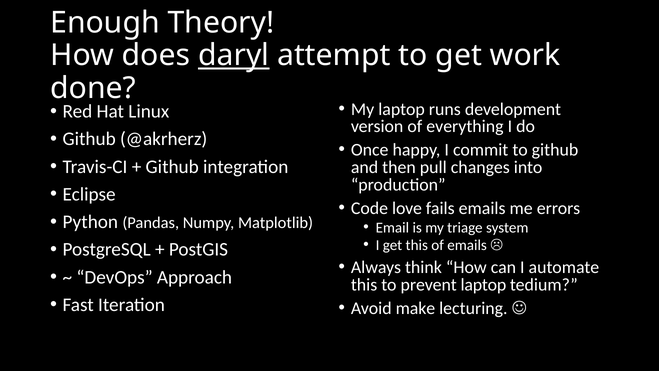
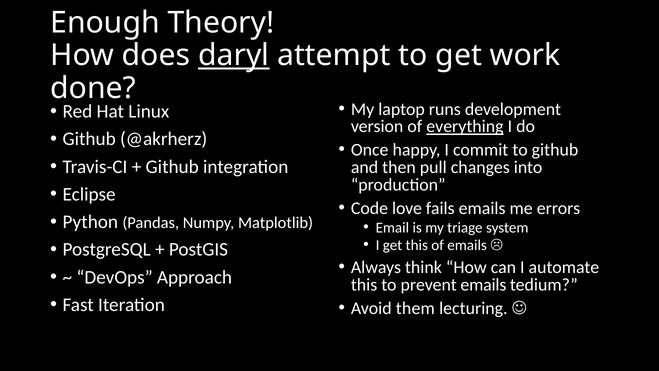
everything underline: none -> present (465, 126)
prevent laptop: laptop -> emails (483, 284)
make: make -> them (415, 308)
